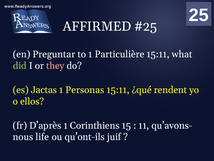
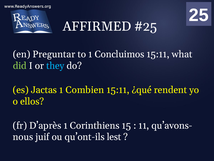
Particulière: Particulière -> Concluimos (120, 54)
they colour: pink -> light blue (55, 66)
Personas: Personas -> Combien (85, 90)
life: life -> juif (42, 137)
juif: juif -> lest (114, 137)
